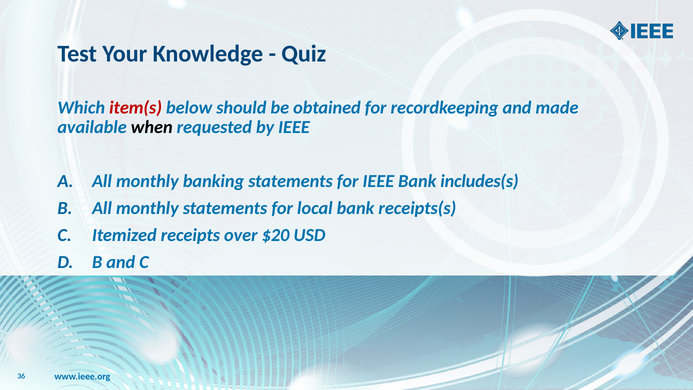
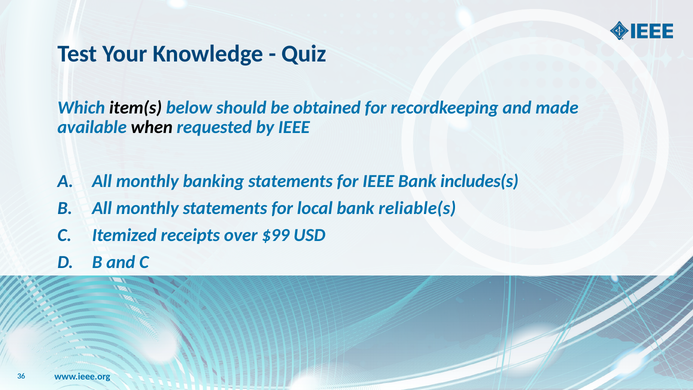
item(s colour: red -> black (136, 108)
receipts(s: receipts(s -> reliable(s (417, 208)
$20: $20 -> $99 (276, 235)
